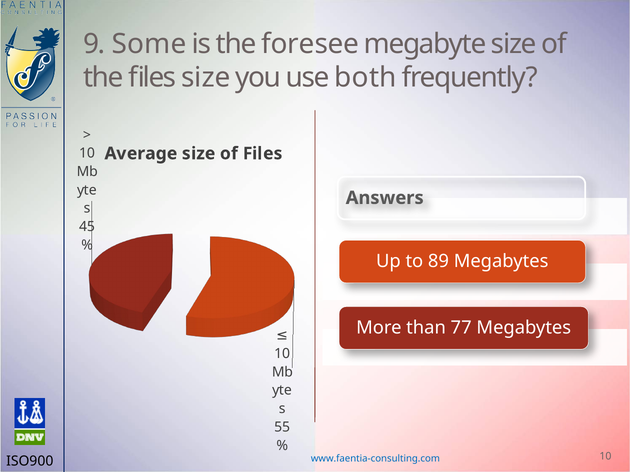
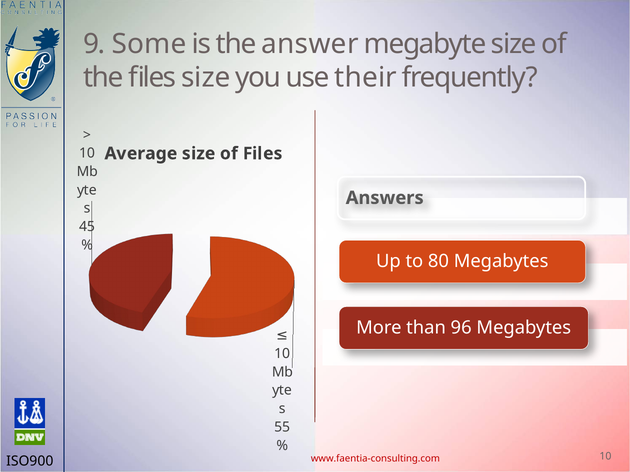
foresee: foresee -> answer (310, 44)
both: both -> their (366, 78)
89: 89 -> 80 (438, 262)
77: 77 -> 96 (461, 328)
www.faentia-consulting.com colour: blue -> red (375, 459)
